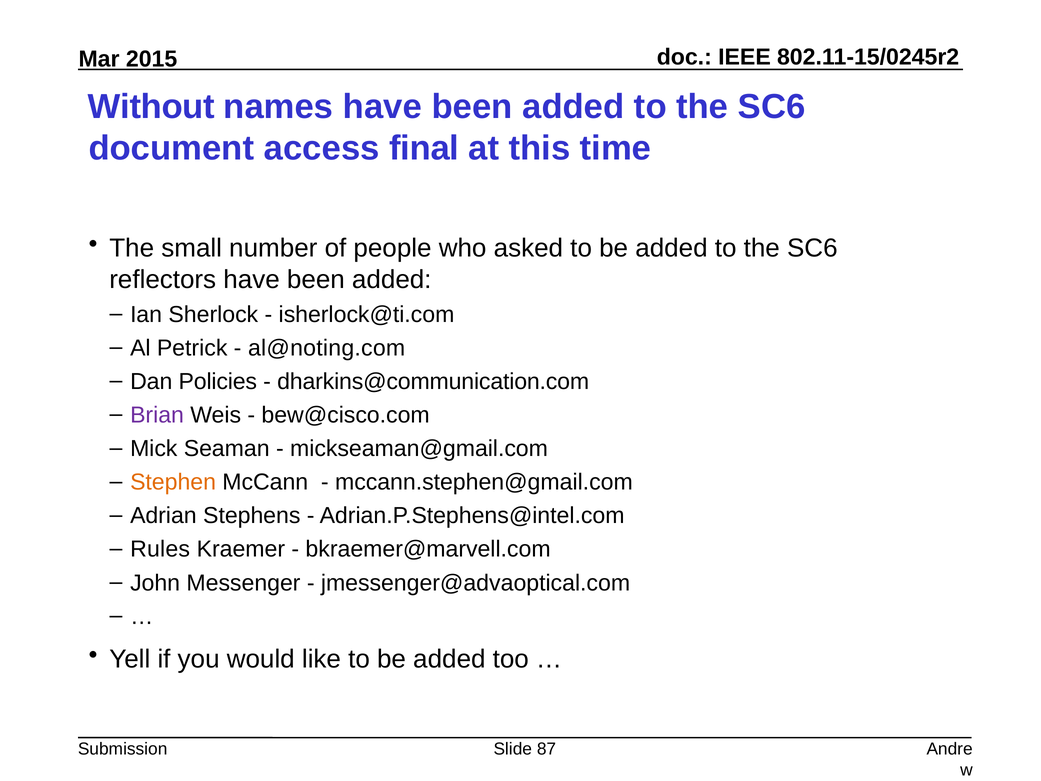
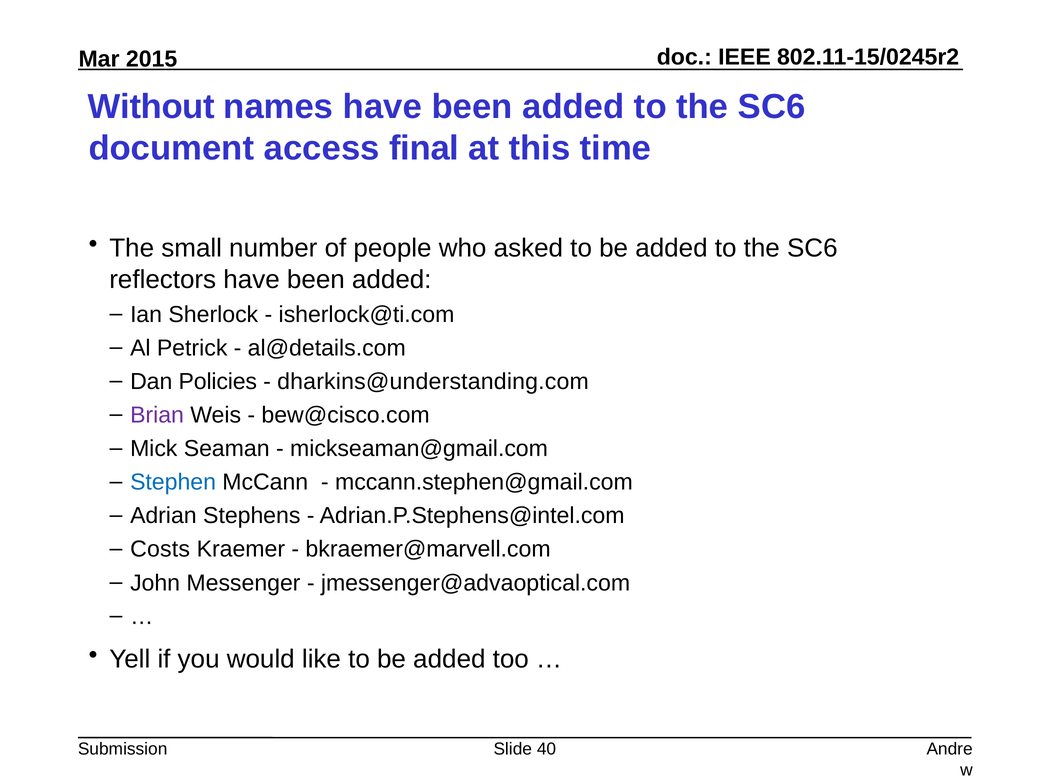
al@noting.com: al@noting.com -> al@details.com (327, 348)
dharkins@communication.com: dharkins@communication.com -> dharkins@understanding.com (433, 382)
Stephen colour: orange -> blue (173, 482)
Rules: Rules -> Costs (160, 549)
87: 87 -> 40 (547, 749)
